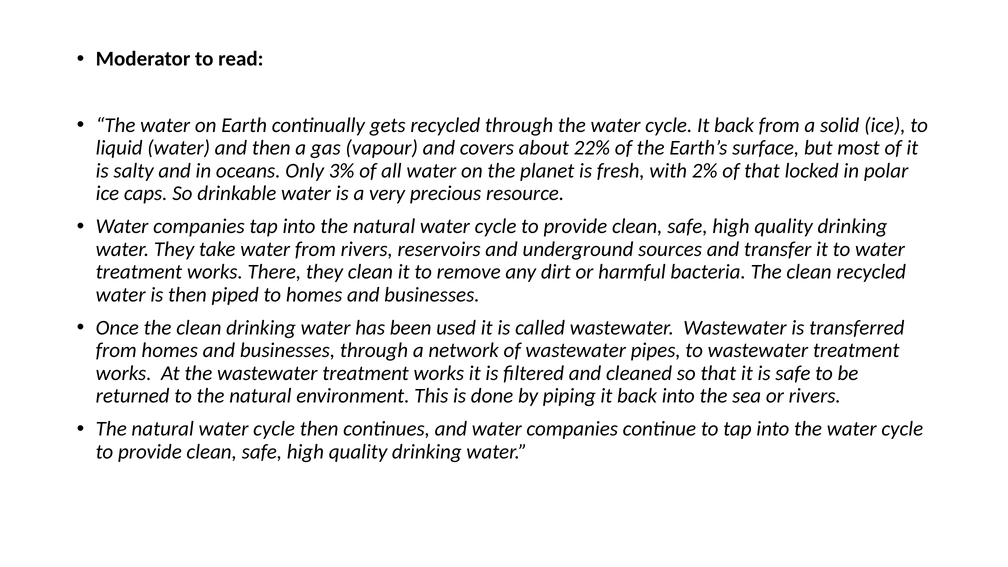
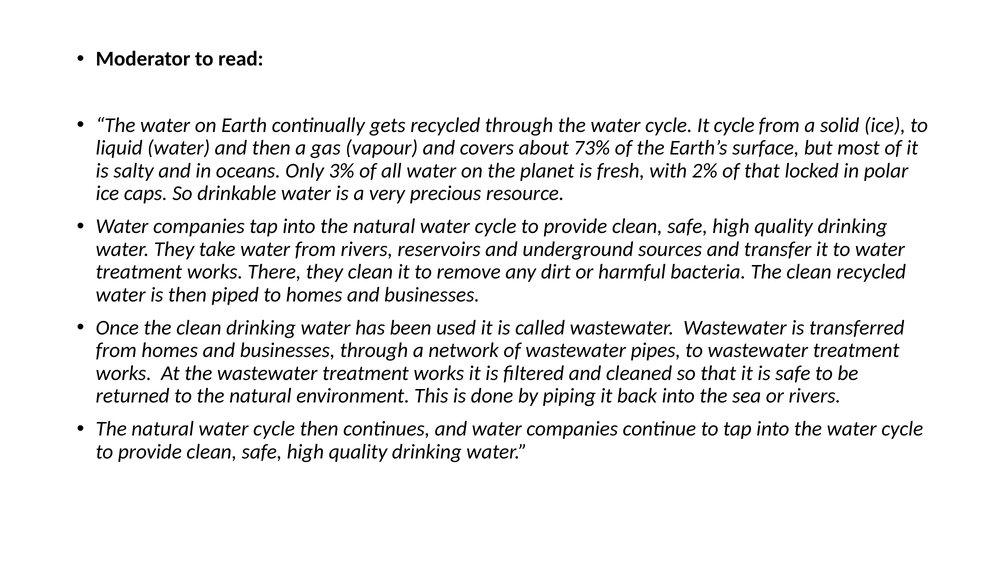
cycle It back: back -> cycle (734, 125)
22%: 22% -> 73% (592, 148)
